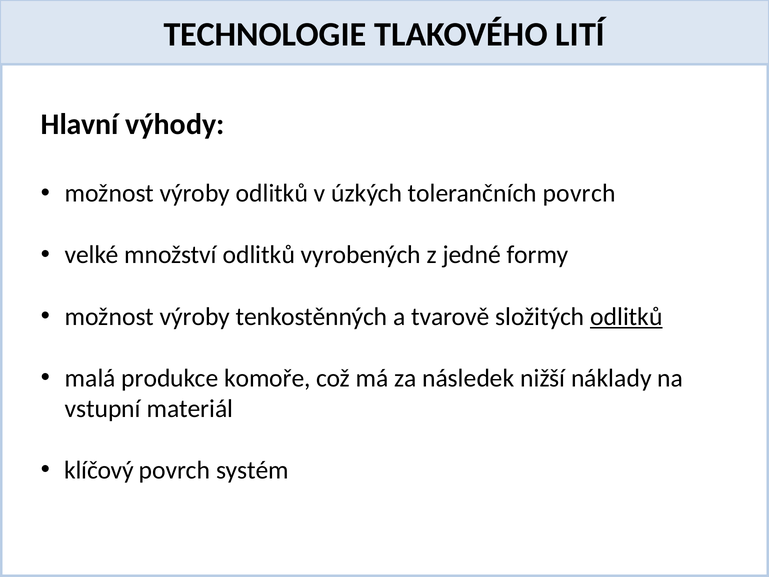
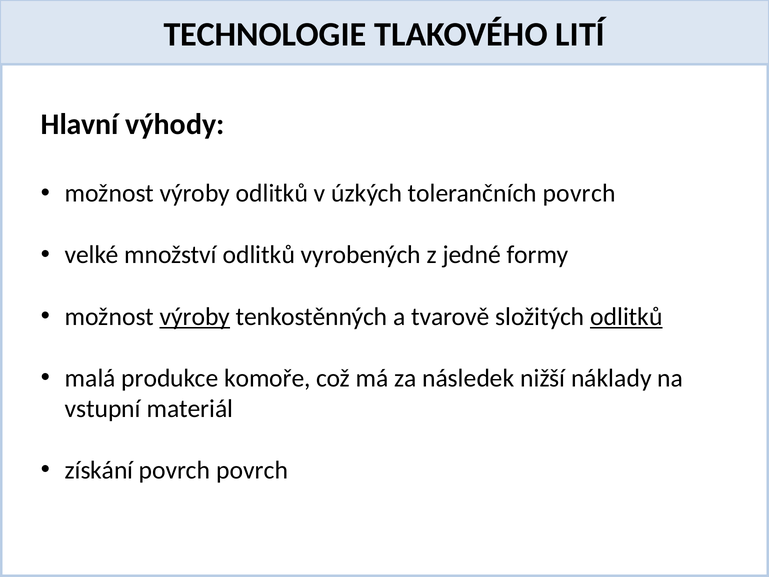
výroby underline: none -> present (195, 316)
klíčový: klíčový -> získání (99, 470)
povrch systém: systém -> povrch (252, 470)
